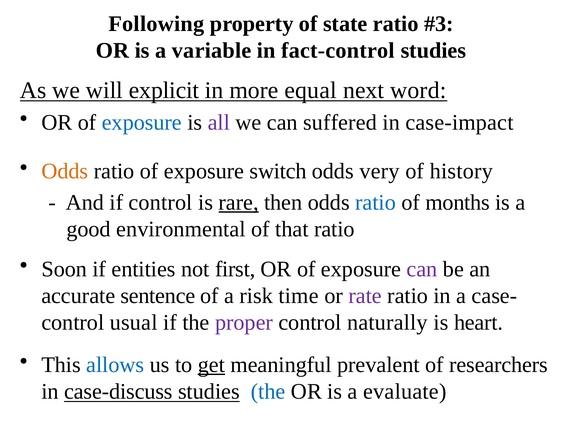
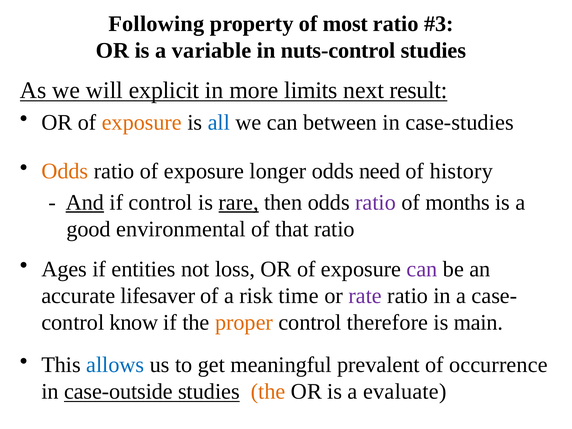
state: state -> most (345, 24)
fact-control: fact-control -> nuts-control (338, 51)
equal: equal -> limits (311, 90)
word: word -> result (419, 90)
exposure colour: blue -> orange (142, 122)
all colour: purple -> blue (219, 122)
suffered: suffered -> between (340, 122)
case-impact: case-impact -> case-studies (460, 122)
switch: switch -> longer (278, 171)
very: very -> need (380, 171)
And underline: none -> present (85, 202)
ratio colour: blue -> purple (376, 202)
Soon: Soon -> Ages (64, 269)
first: first -> loss (235, 269)
sentence: sentence -> lifesaver (158, 296)
usual: usual -> know (134, 323)
proper colour: purple -> orange (244, 323)
naturally: naturally -> therefore (387, 323)
heart: heart -> main (478, 323)
get underline: present -> none (211, 365)
researchers: researchers -> occurrence (498, 365)
case-discuss: case-discuss -> case-outside (118, 392)
the colour: blue -> orange (268, 392)
